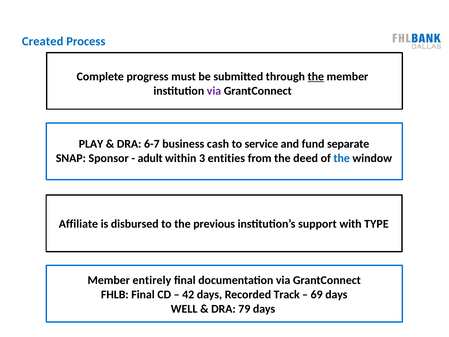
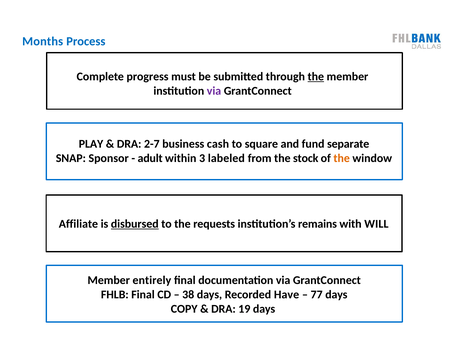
Created: Created -> Months (43, 41)
6-7: 6-7 -> 2-7 (152, 144)
service: service -> square (261, 144)
entities: entities -> labeled (226, 158)
deed: deed -> stock (306, 158)
the colour: blue -> orange (342, 158)
disbursed underline: none -> present (135, 224)
previous: previous -> requests (214, 224)
support: support -> remains (317, 224)
TYPE: TYPE -> WILL (376, 224)
42: 42 -> 38 (188, 294)
Track: Track -> Have (287, 294)
69: 69 -> 77 (317, 294)
WELL: WELL -> COPY (184, 309)
79: 79 -> 19 (244, 309)
